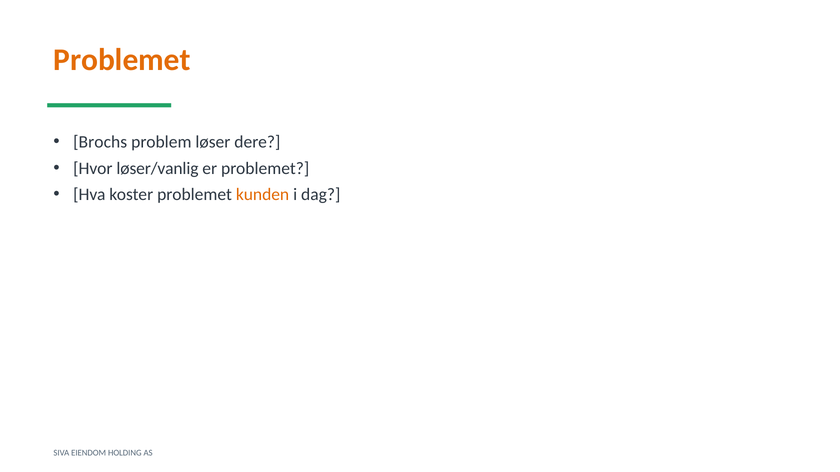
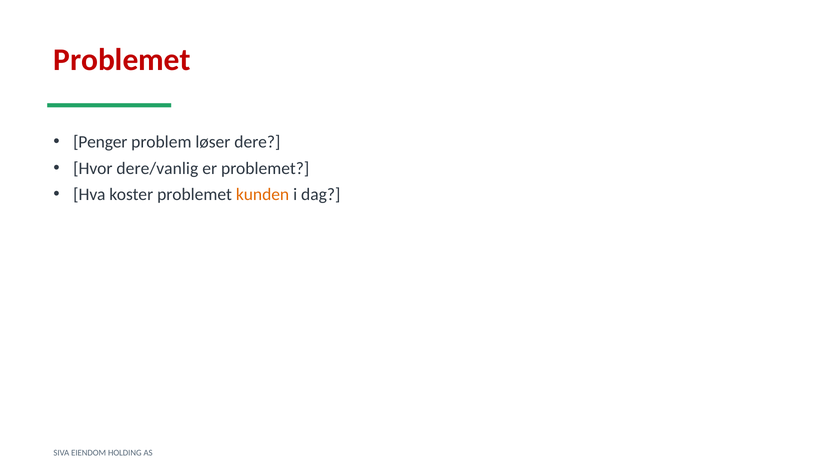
Problemet colour: orange -> red (122, 60)
Brochs: Brochs -> Penger (100, 142)
løser/vanlig: løser/vanlig -> dere/vanlig (157, 169)
